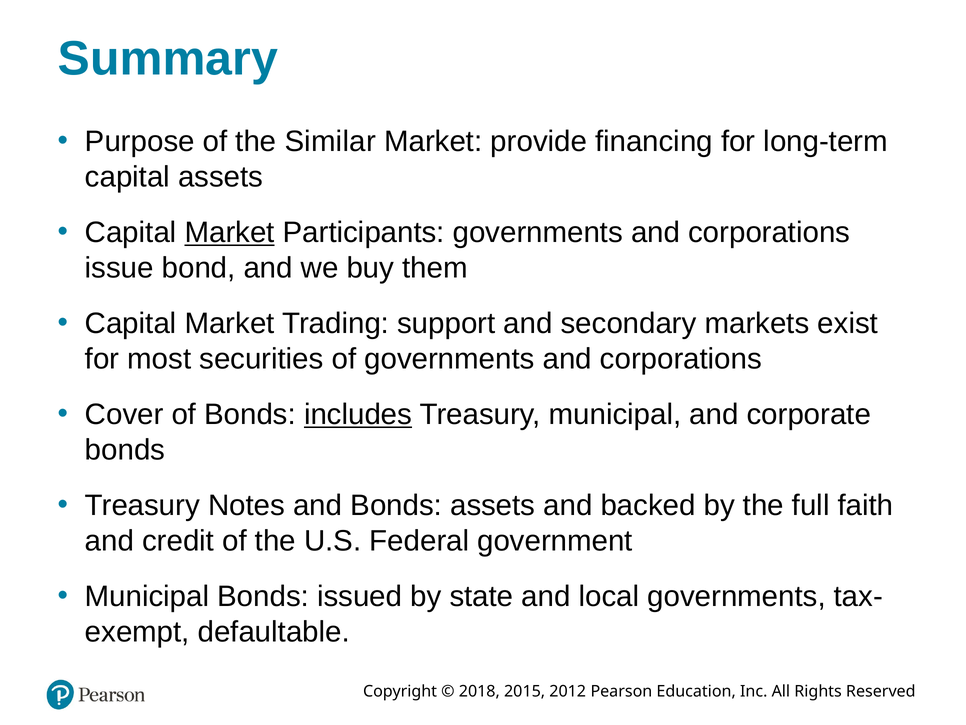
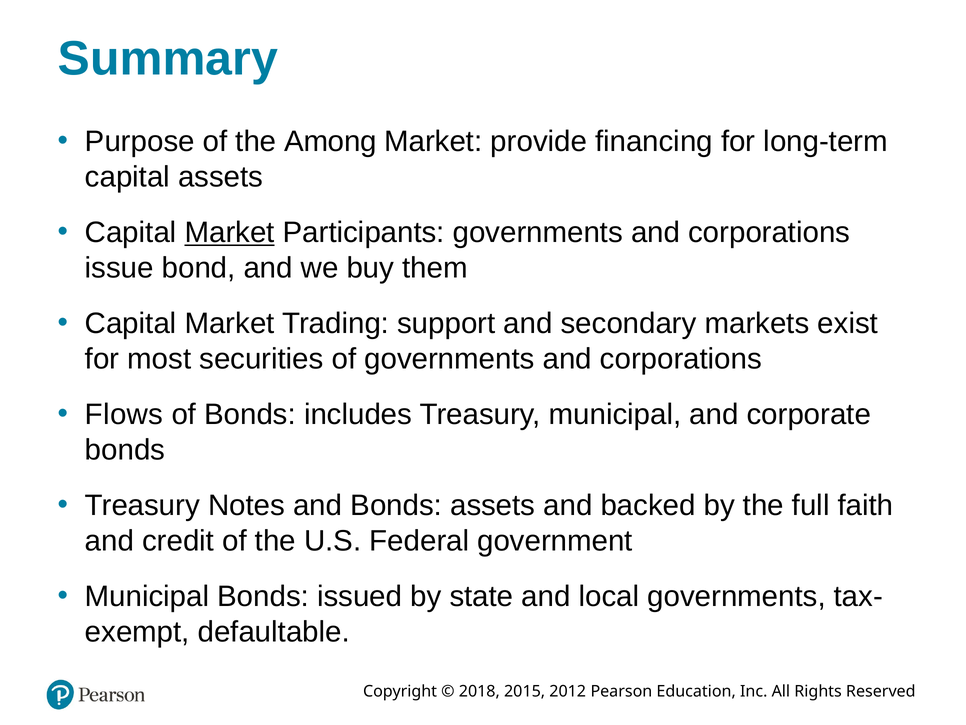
Similar: Similar -> Among (330, 142)
Cover: Cover -> Flows (124, 414)
includes underline: present -> none (358, 414)
